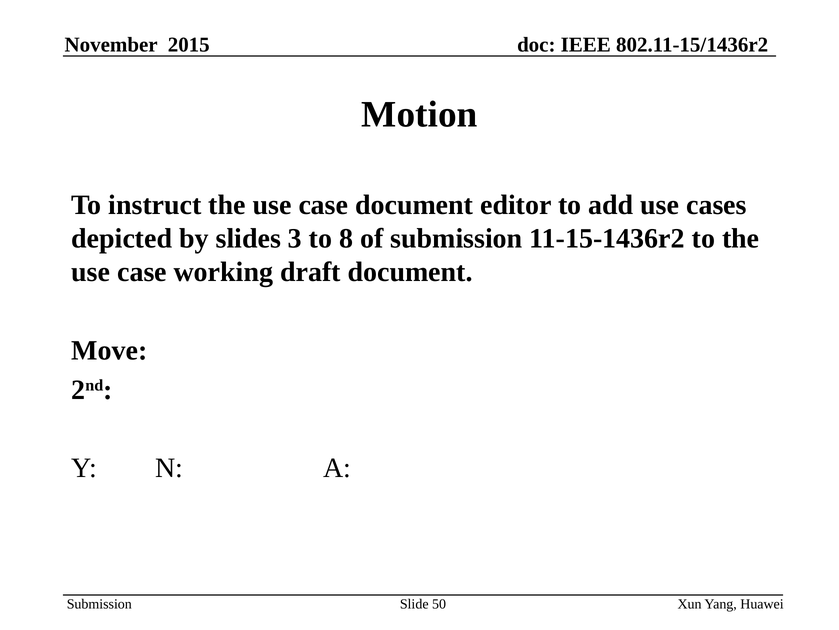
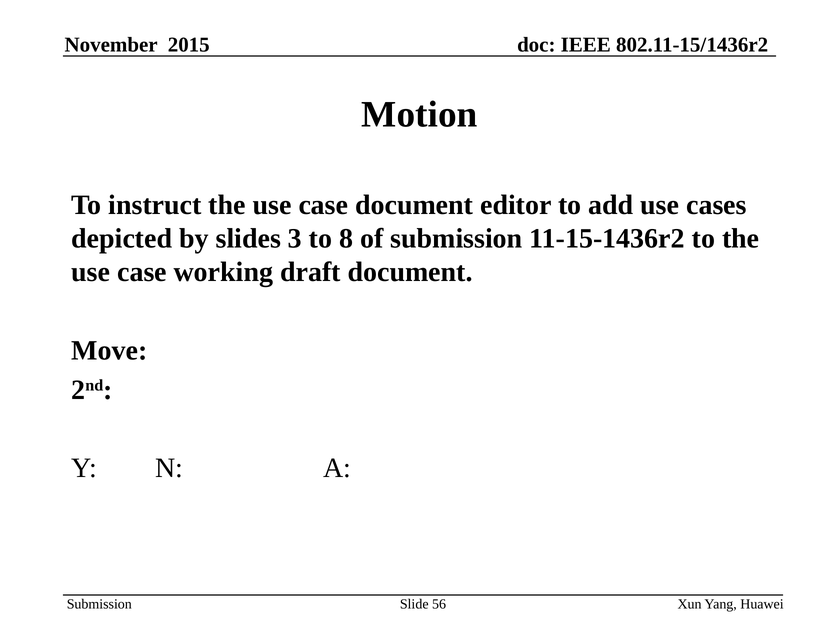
50: 50 -> 56 (439, 603)
